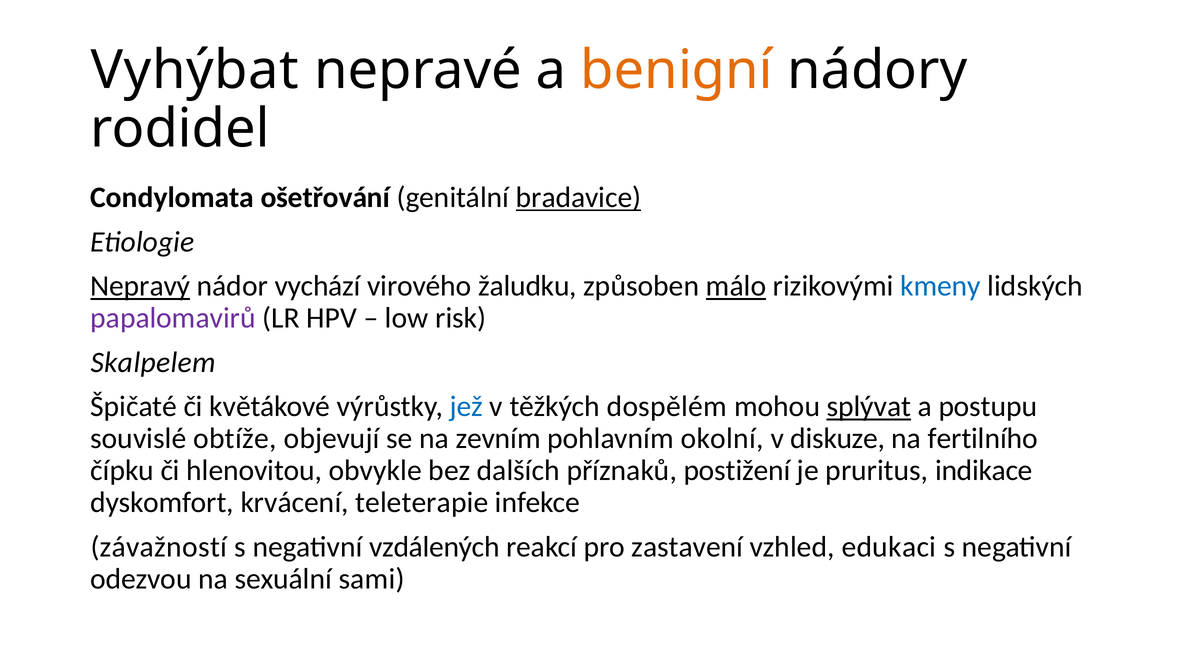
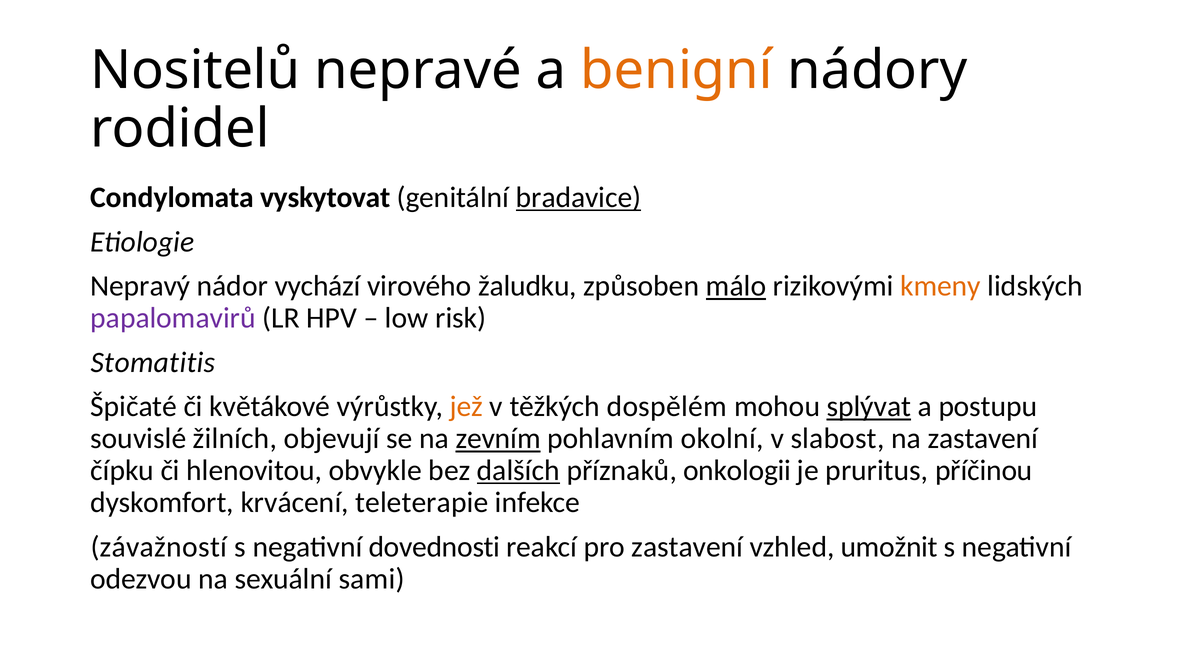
Vyhýbat: Vyhýbat -> Nositelů (195, 70)
ošetřování: ošetřování -> vyskytovat (325, 198)
Nepravý underline: present -> none (140, 286)
kmeny colour: blue -> orange (941, 286)
Skalpelem: Skalpelem -> Stomatitis (153, 363)
jež colour: blue -> orange (466, 407)
obtíže: obtíže -> žilních (235, 439)
zevním underline: none -> present (498, 439)
diskuze: diskuze -> slabost (838, 439)
na fertilního: fertilního -> zastavení (983, 439)
dalších underline: none -> present (518, 471)
postižení: postižení -> onkologii (737, 471)
indikace: indikace -> příčinou (984, 471)
vzdálených: vzdálených -> dovednosti (434, 547)
edukaci: edukaci -> umožnit (889, 547)
